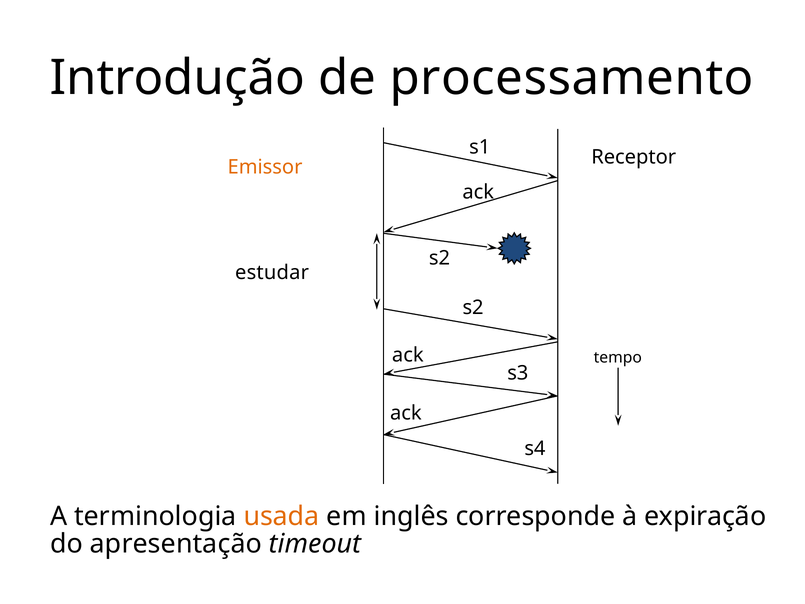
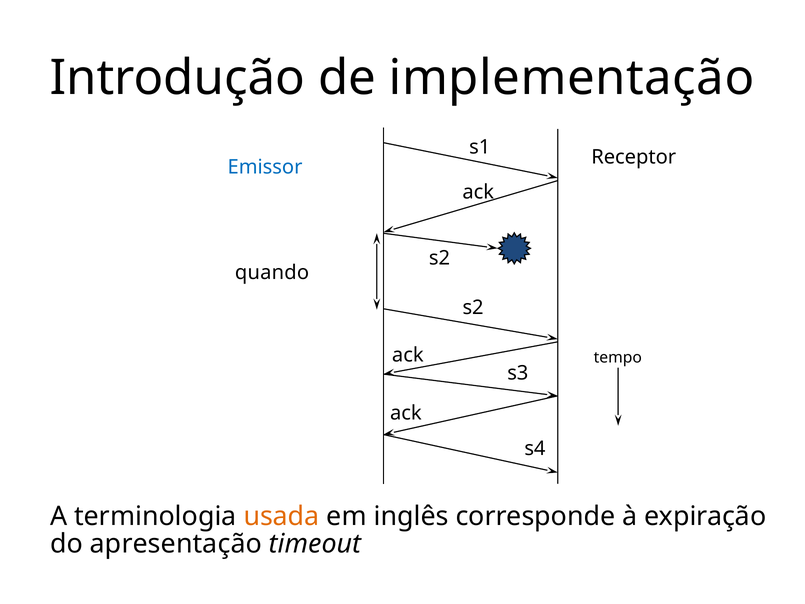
processamento: processamento -> implementação (572, 78)
Emissor colour: orange -> blue (265, 167)
estudar: estudar -> quando (272, 273)
